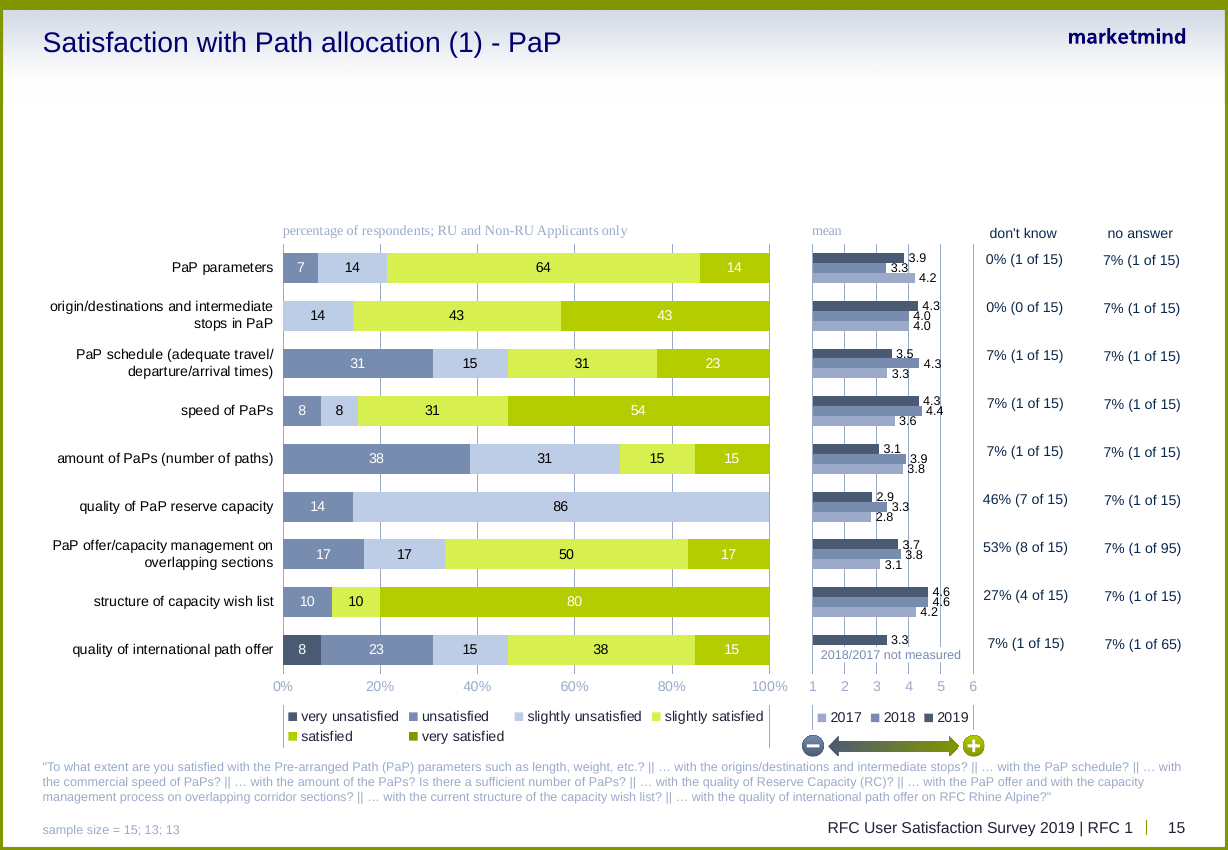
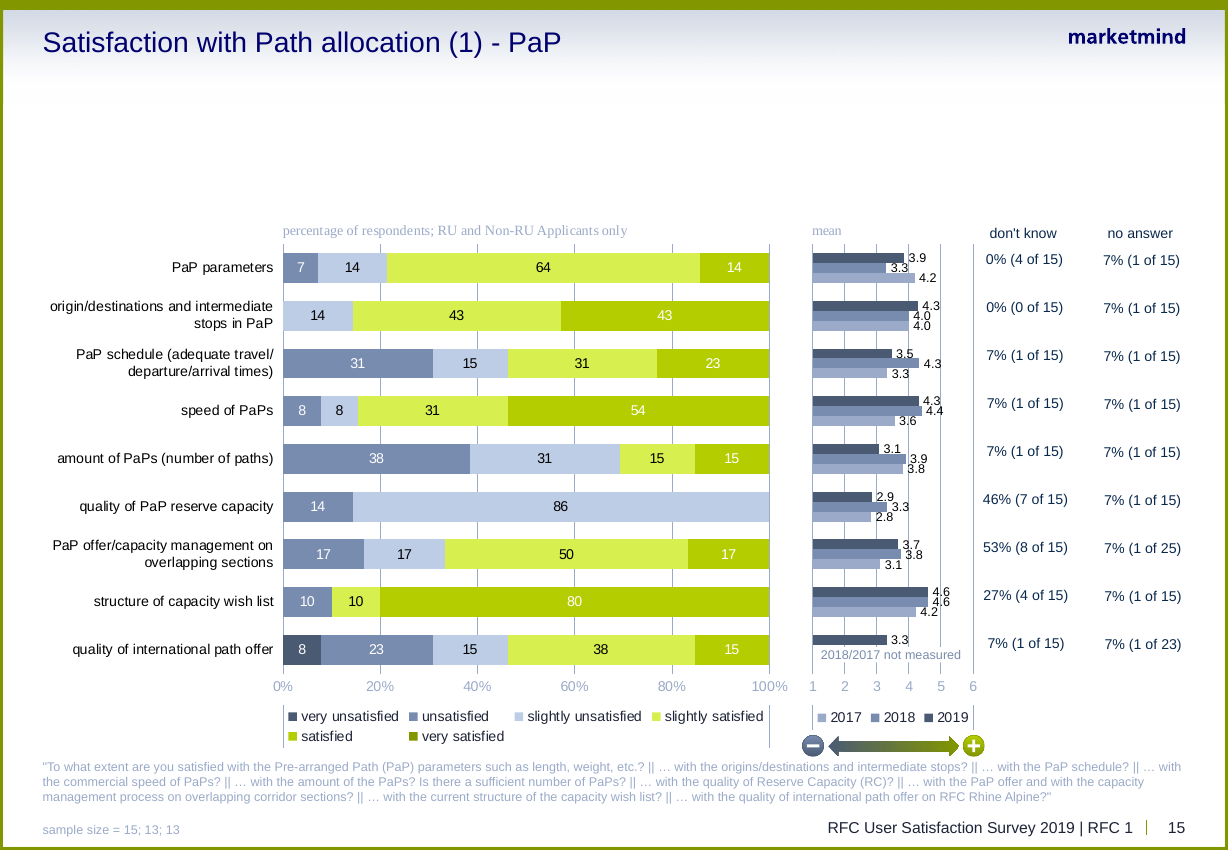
1: 1 -> 4 (1017, 260)
95: 95 -> 25 (1171, 549)
of 65: 65 -> 23 (1171, 645)
